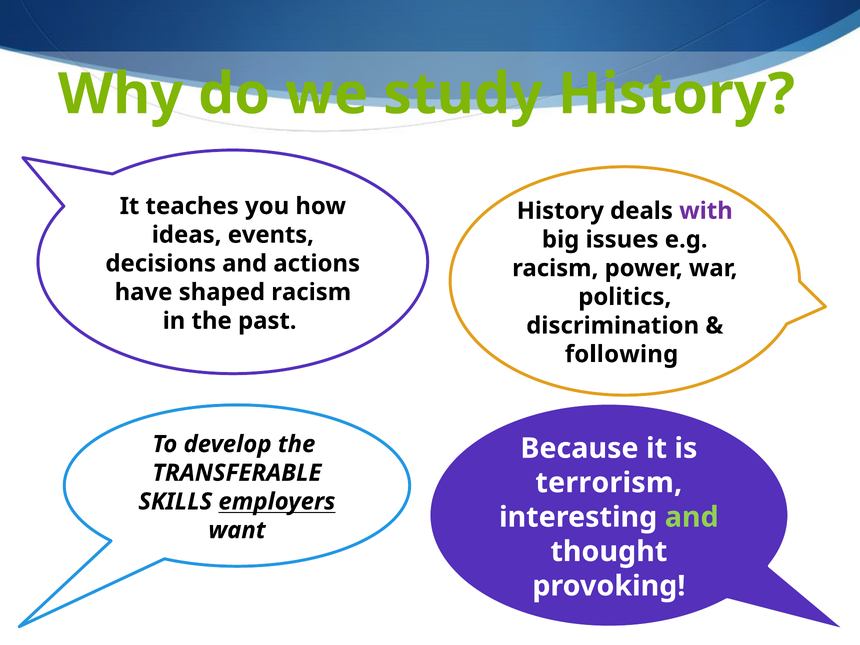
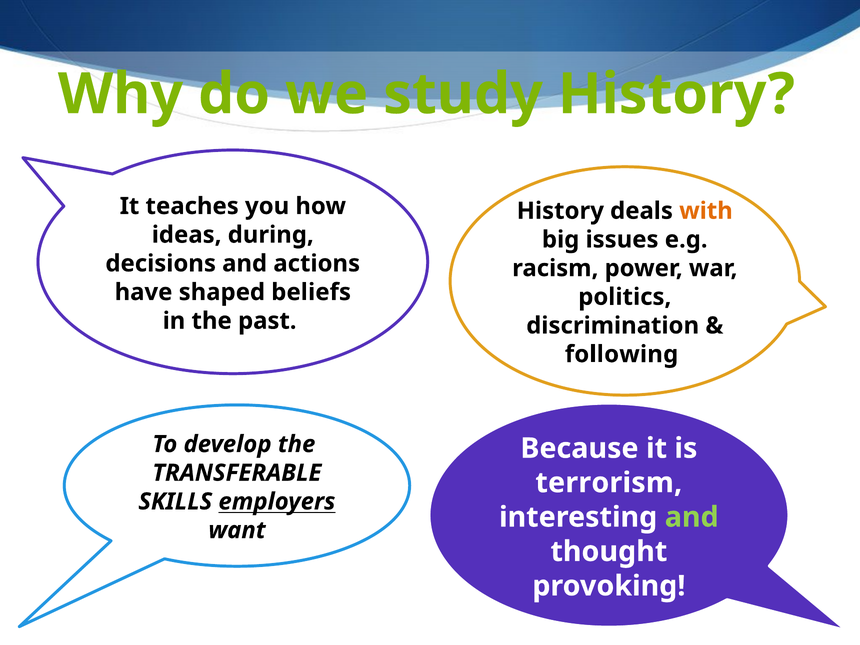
with colour: purple -> orange (706, 211)
events: events -> during (271, 235)
shaped racism: racism -> beliefs (311, 292)
